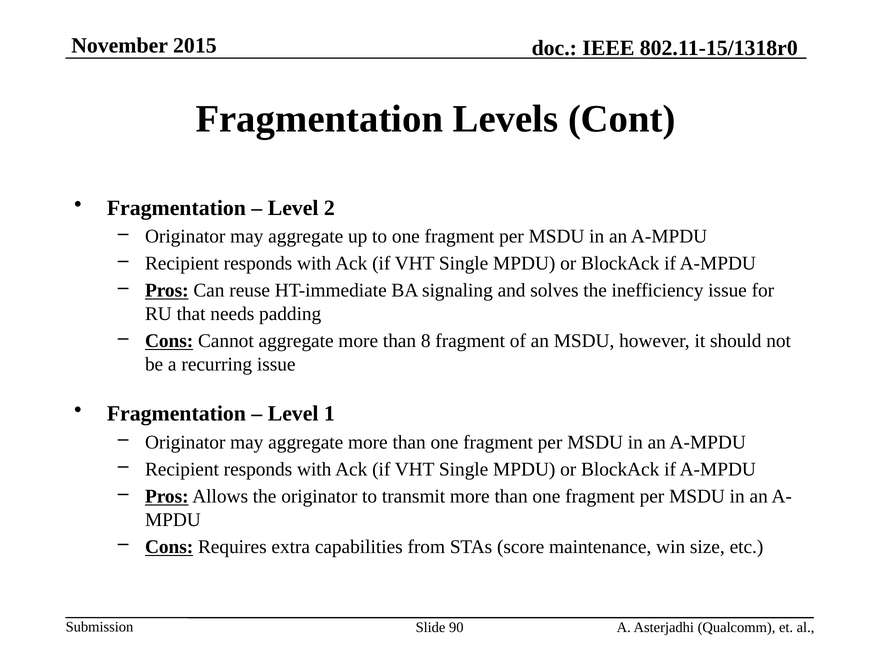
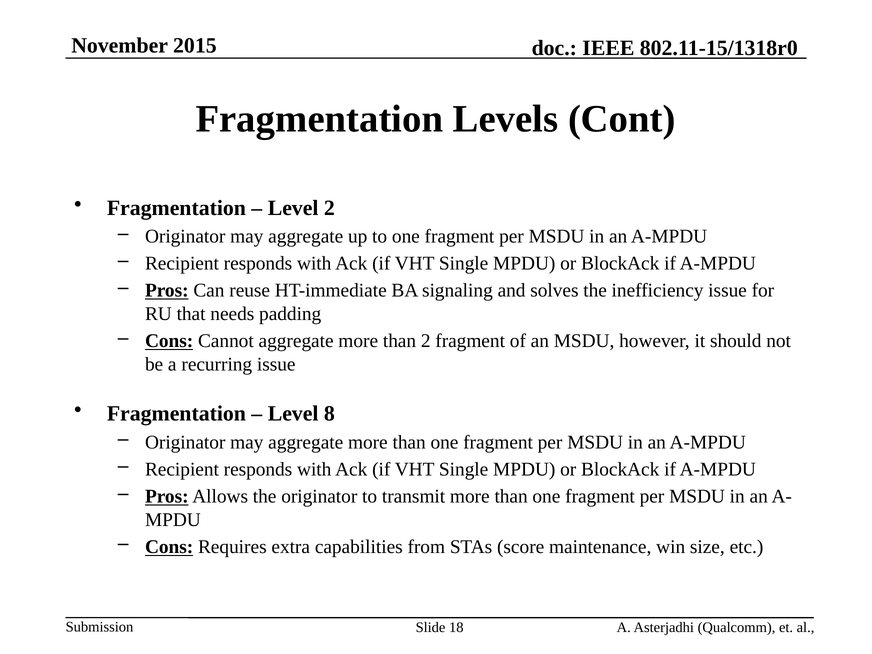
than 8: 8 -> 2 (426, 341)
1: 1 -> 8 (329, 414)
90: 90 -> 18 (456, 627)
